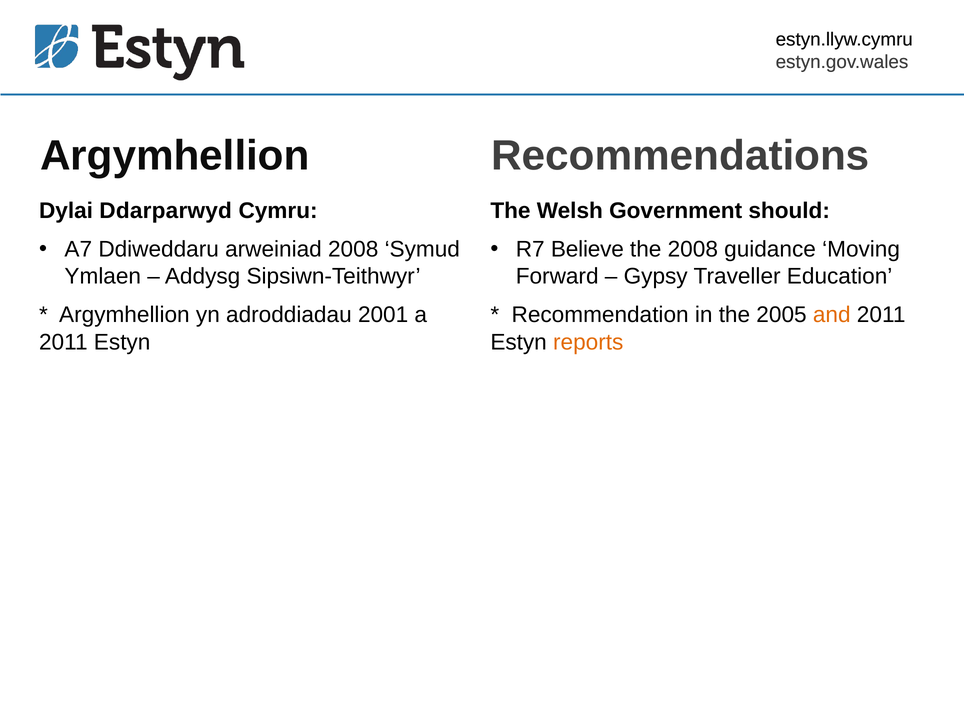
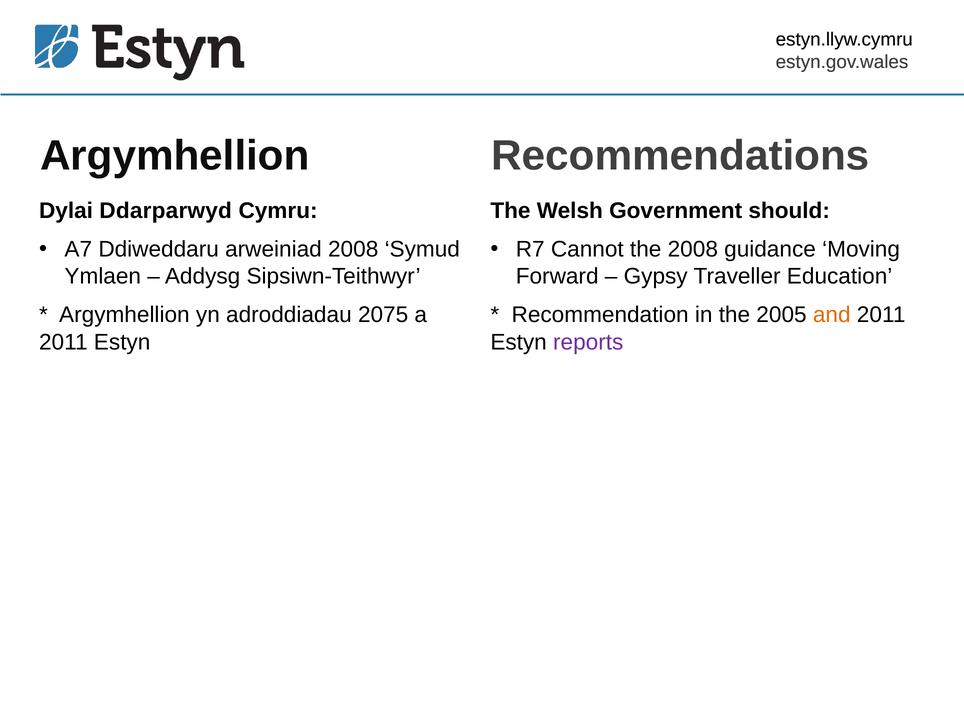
Believe: Believe -> Cannot (587, 249)
2001: 2001 -> 2075 (383, 315)
reports colour: orange -> purple (588, 342)
